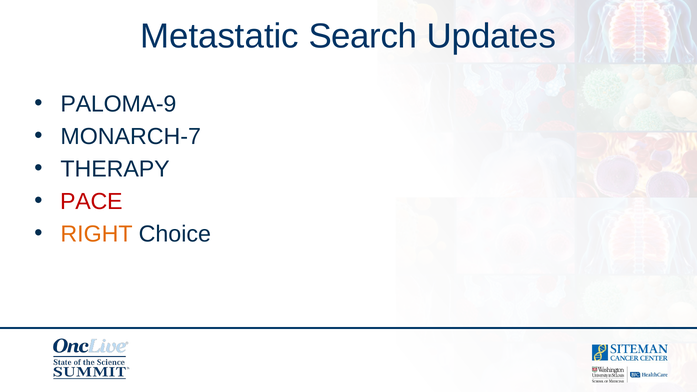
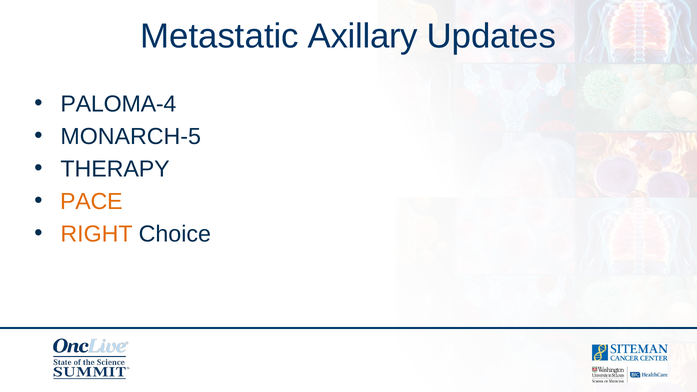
Search: Search -> Axillary (363, 36)
PALOMA-9: PALOMA-9 -> PALOMA-4 (118, 104)
MONARCH-7: MONARCH-7 -> MONARCH-5 (131, 137)
PACE colour: red -> orange (91, 202)
